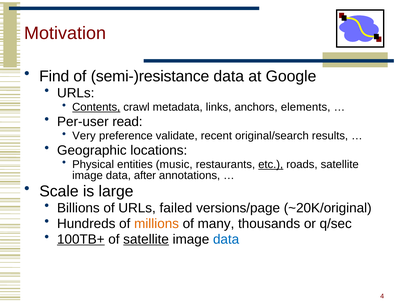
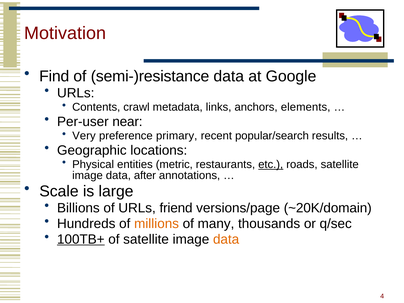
Contents underline: present -> none (96, 107)
read: read -> near (127, 122)
validate: validate -> primary (177, 136)
original/search: original/search -> popular/search (272, 136)
music: music -> metric (174, 165)
failed: failed -> friend (176, 208)
~20K/original: ~20K/original -> ~20K/domain (328, 208)
satellite underline: present -> none (146, 239)
data colour: blue -> orange (226, 239)
